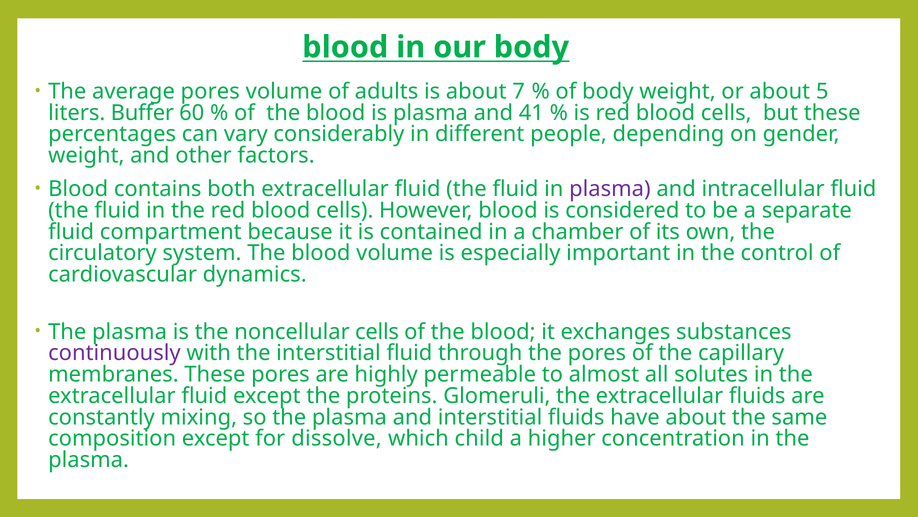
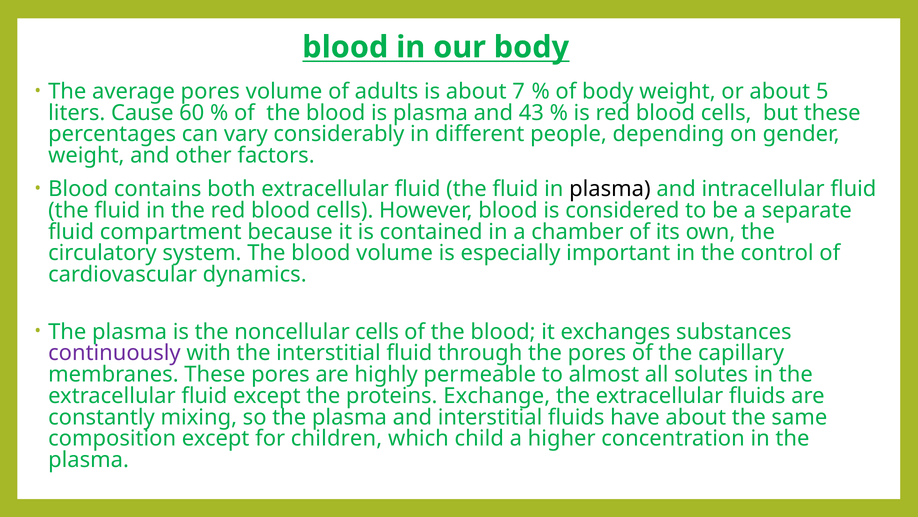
Buffer: Buffer -> Cause (142, 113)
41: 41 -> 43 (531, 113)
plasma colour: purple -> black (610, 189)
Glomeruli: Glomeruli -> Exchange (497, 395)
dissolve: dissolve -> children (337, 438)
